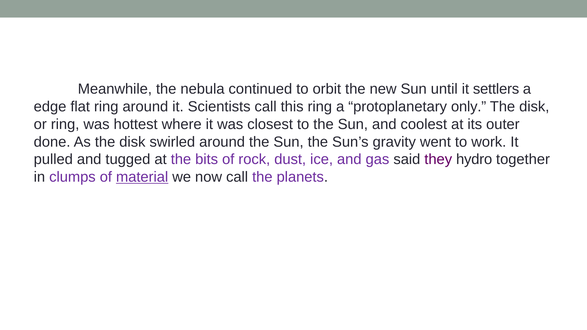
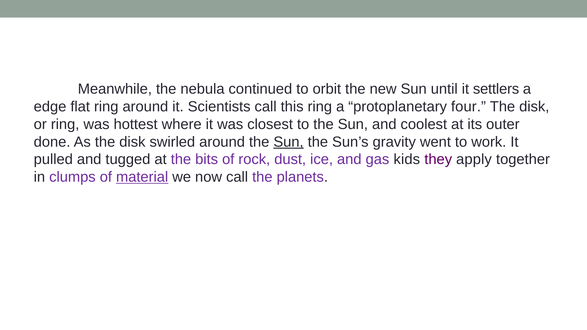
only: only -> four (468, 107)
Sun underline: none -> present (289, 142)
said: said -> kids (407, 160)
hydro: hydro -> apply (474, 160)
